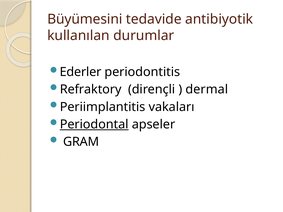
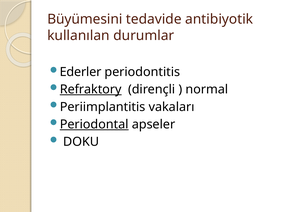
Refraktory underline: none -> present (91, 90)
dermal: dermal -> normal (207, 90)
GRAM: GRAM -> DOKU (81, 142)
